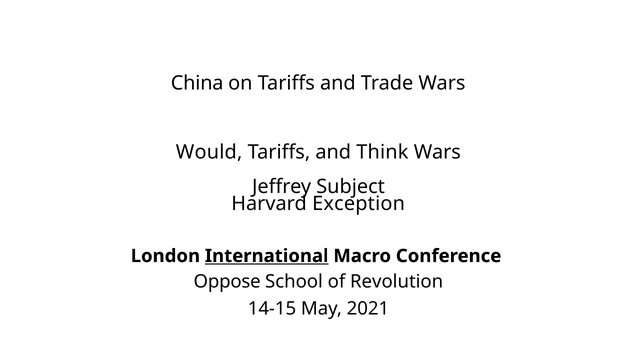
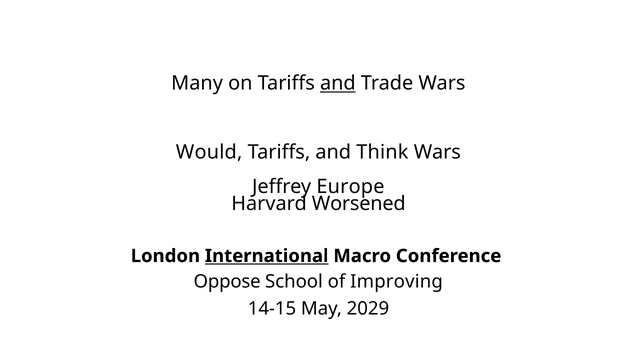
China: China -> Many (197, 84)
and underline: none -> present (338, 84)
Subject: Subject -> Europe (350, 187)
Exception: Exception -> Worsened (359, 204)
Revolution: Revolution -> Improving (397, 282)
2021: 2021 -> 2029 (368, 309)
